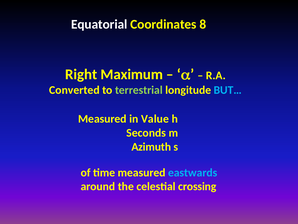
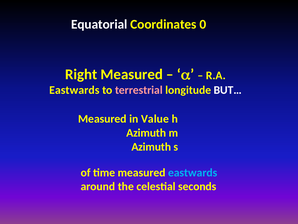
8: 8 -> 0 (203, 24)
Right Maximum: Maximum -> Measured (132, 74)
Converted: Converted -> Eastwards (74, 90)
terrestrial colour: light green -> pink (139, 90)
BUT… colour: light blue -> white (228, 90)
Seconds: Seconds -> Azimuth (146, 133)
crossing: crossing -> seconds (197, 186)
